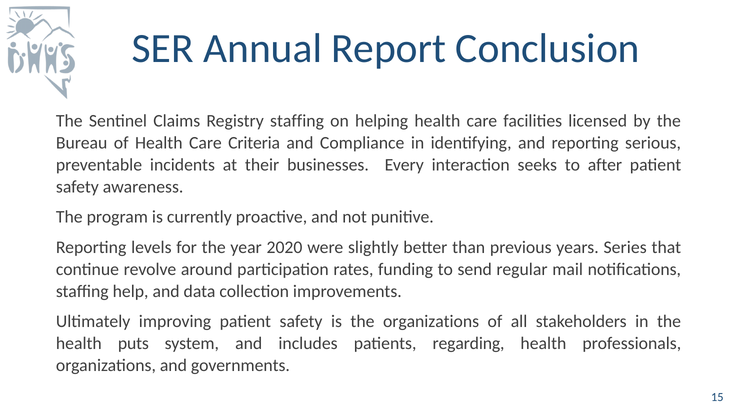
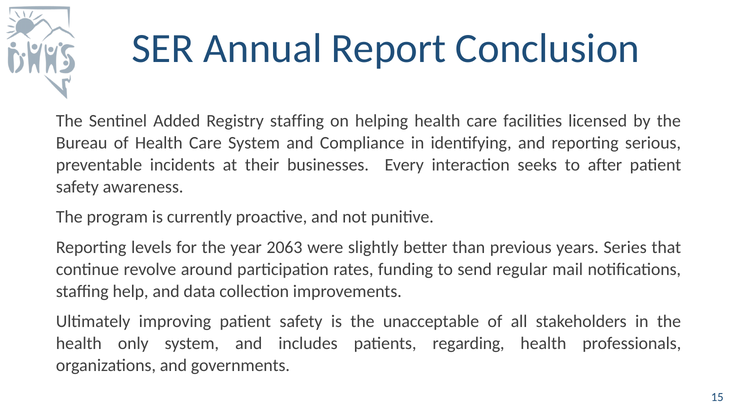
Claims: Claims -> Added (177, 121)
Care Criteria: Criteria -> System (254, 143)
2020: 2020 -> 2063 (284, 247)
the organizations: organizations -> unacceptable (431, 321)
puts: puts -> only (133, 343)
